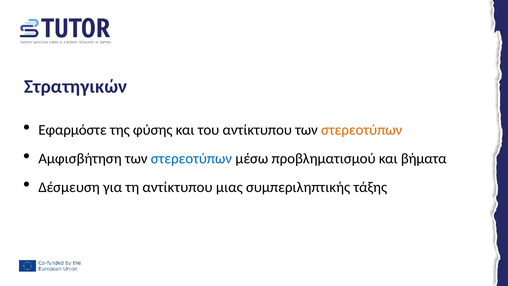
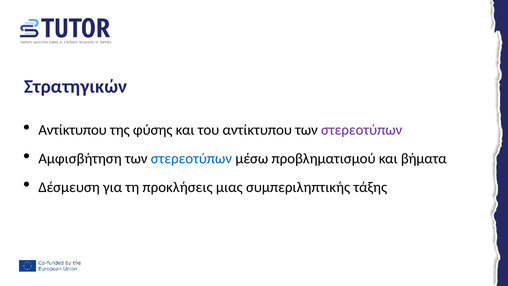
Εφαρμόστε: Εφαρμόστε -> Αντίκτυπου (73, 130)
στερεοτύπων colour: orange -> purple (362, 130)
τη αντίκτυπου: αντίκτυπου -> προκλήσεις (178, 187)
